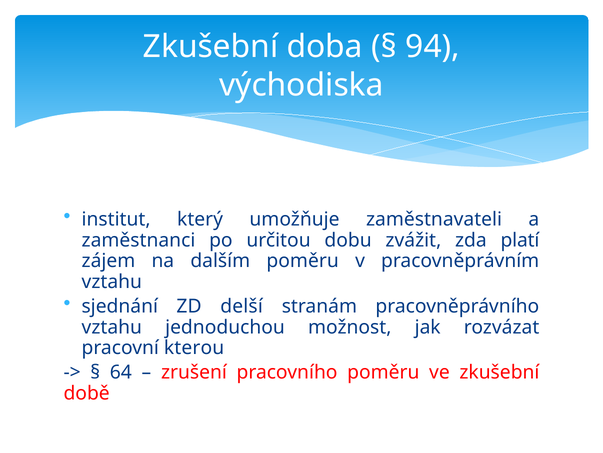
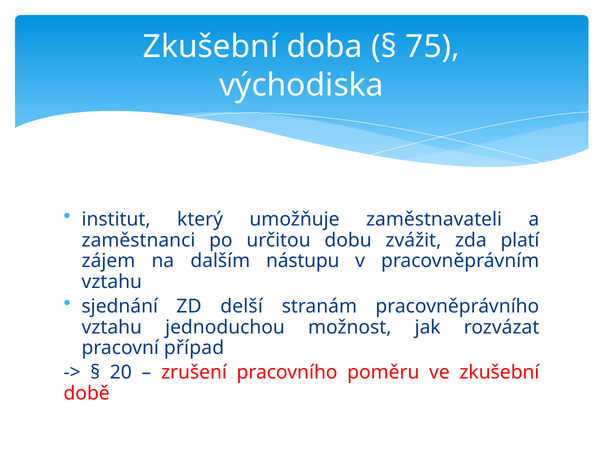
94: 94 -> 75 (433, 47)
dalším poměru: poměru -> nástupu (303, 261)
kterou: kterou -> případ (194, 347)
64: 64 -> 20 (121, 372)
